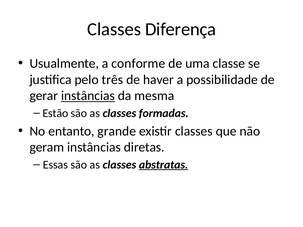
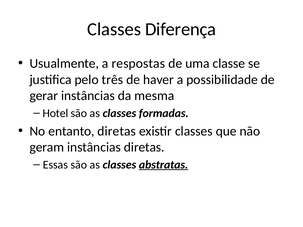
conforme: conforme -> respostas (138, 64)
instâncias underline: present -> none (88, 96)
Estão: Estão -> Hotel (55, 113)
entanto grande: grande -> diretas (117, 131)
